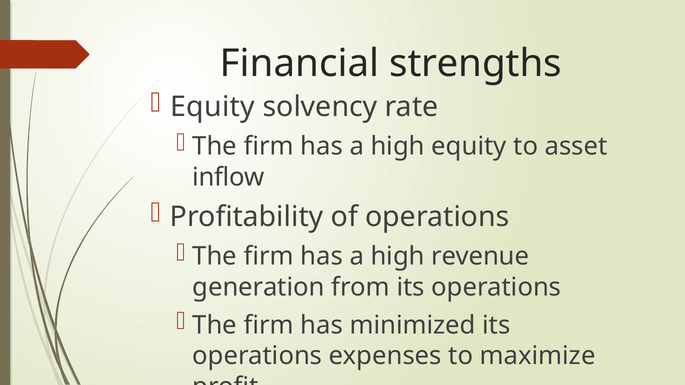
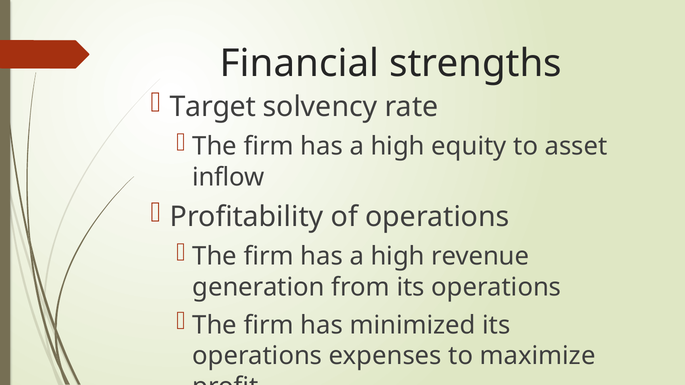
Equity: Equity -> Target (213, 107)
